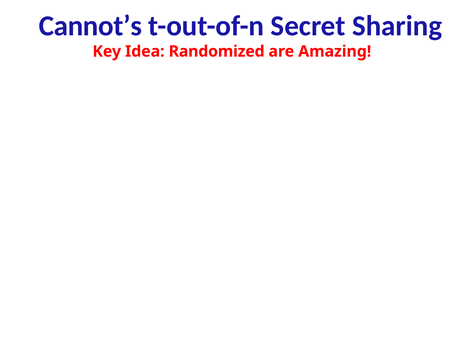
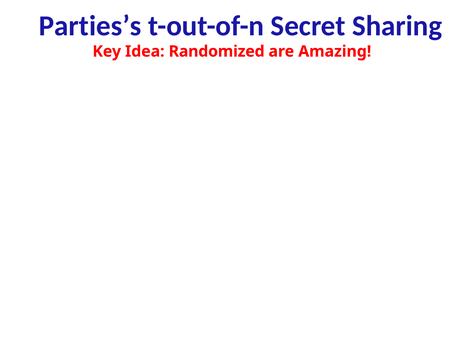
Cannot’s: Cannot’s -> Parties’s (90, 26)
